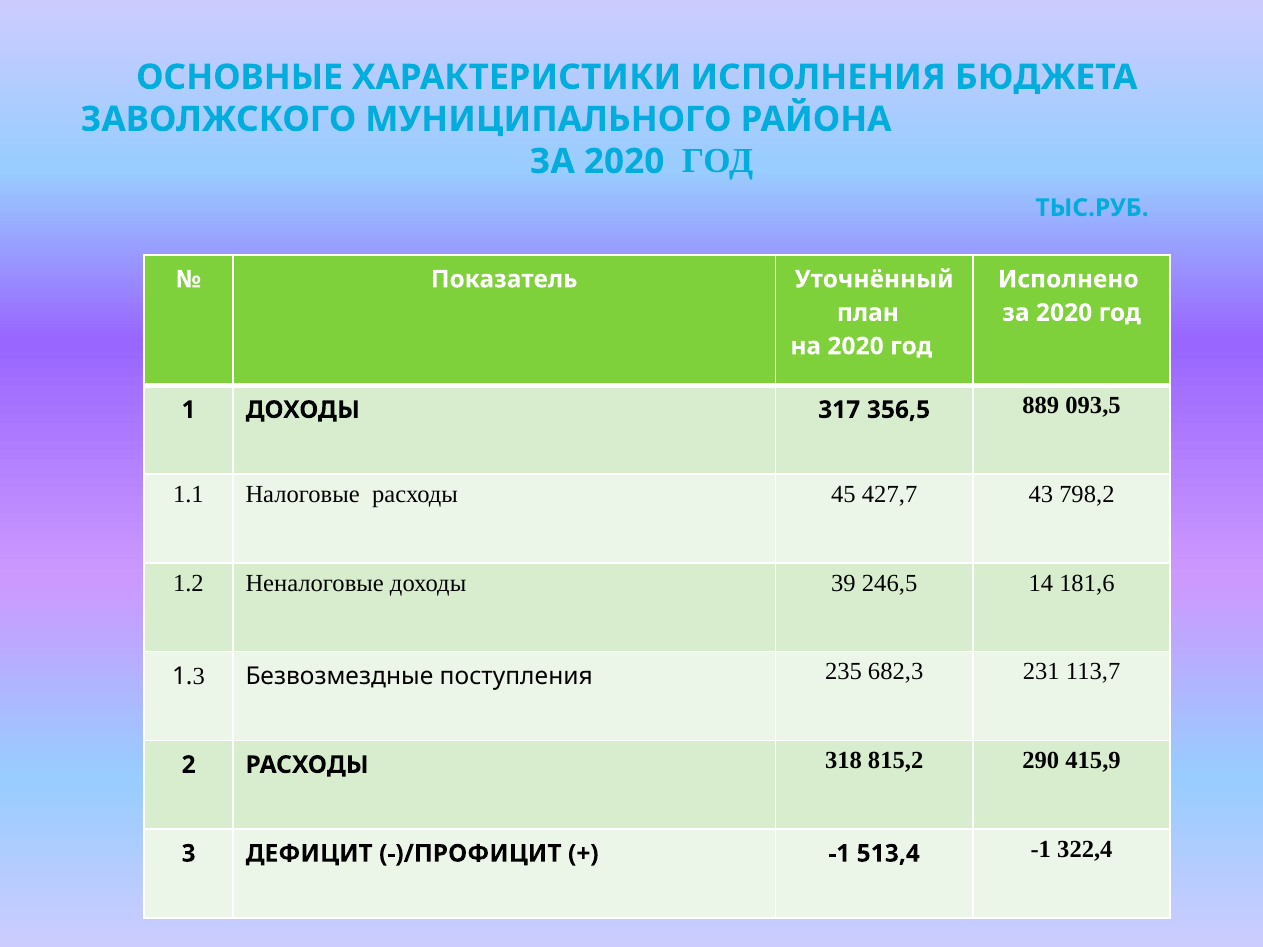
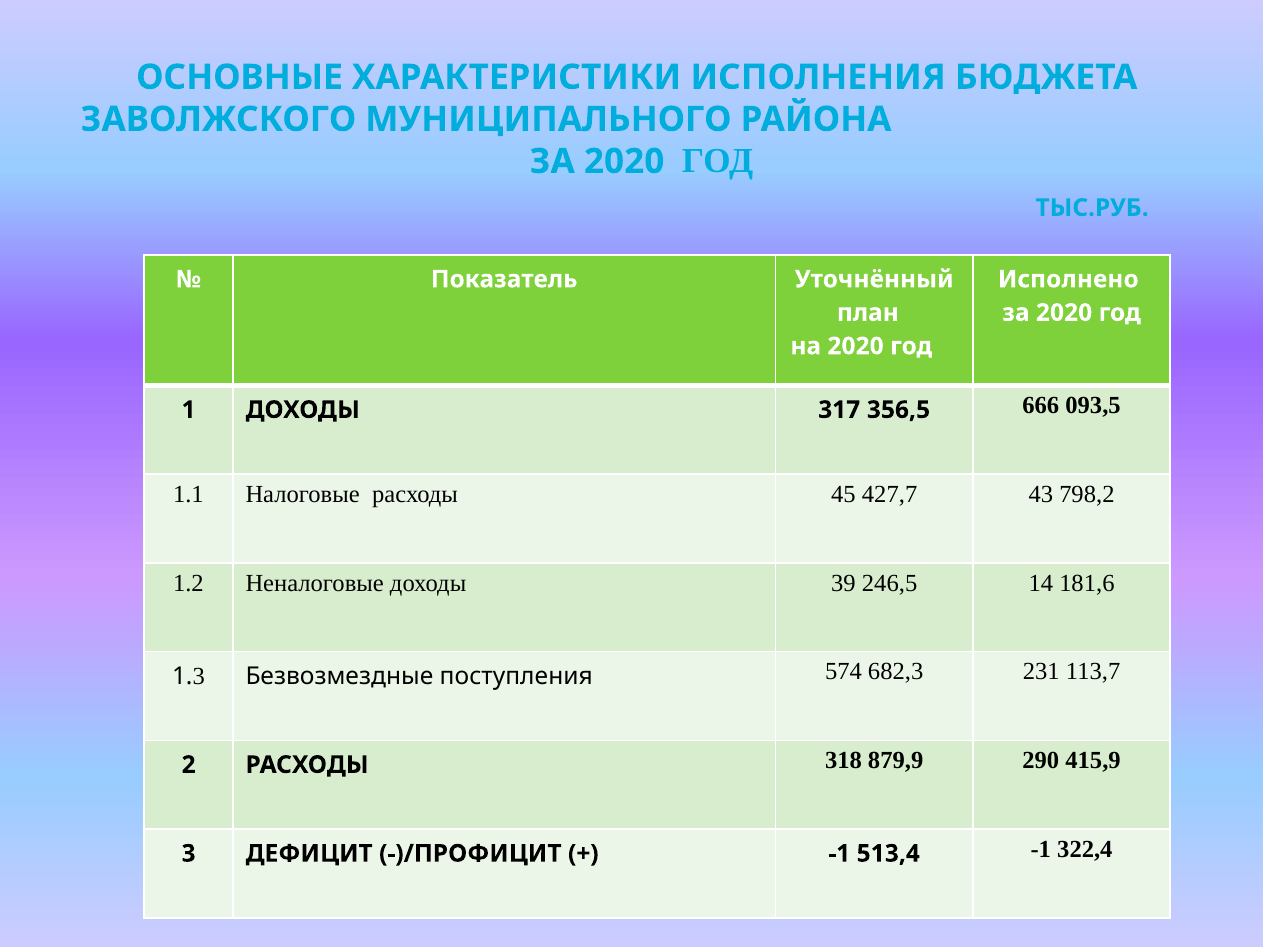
889: 889 -> 666 (1041, 406)
235: 235 -> 574 (843, 672)
815,2: 815,2 -> 879,9 (896, 761)
